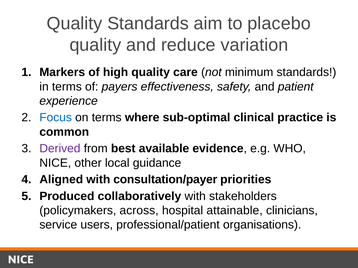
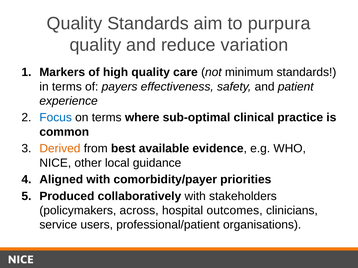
placebo: placebo -> purpura (279, 24)
Derived colour: purple -> orange (60, 149)
consultation/payer: consultation/payer -> comorbidity/payer (165, 180)
attainable: attainable -> outcomes (235, 211)
